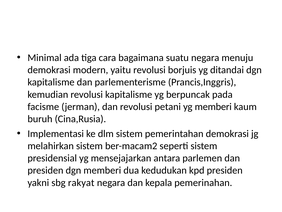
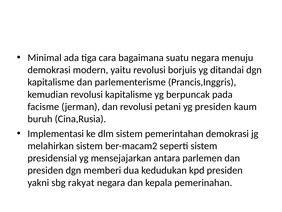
yg memberi: memberi -> presiden (213, 106)
